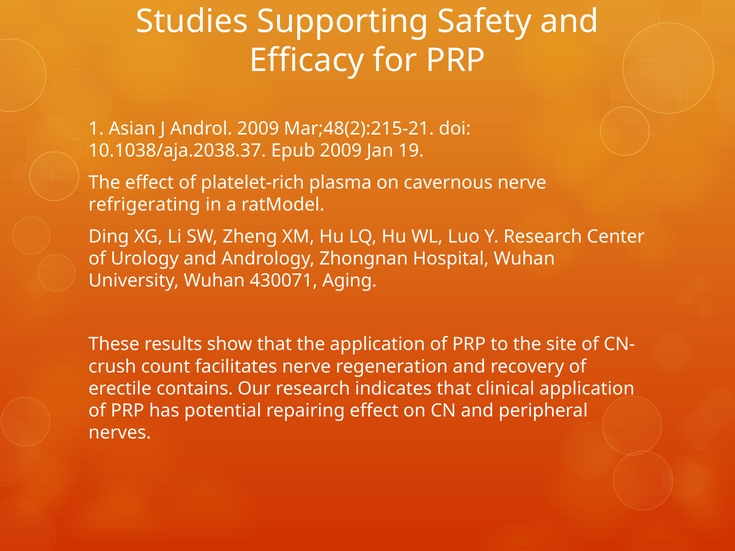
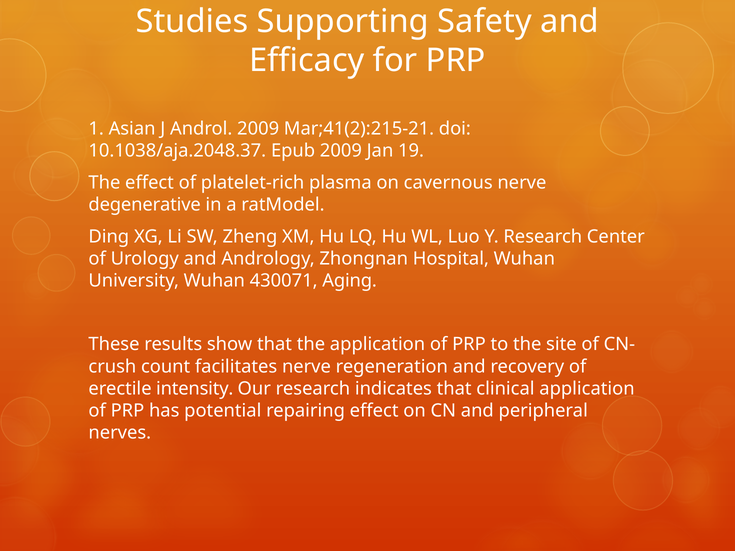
Mar;48(2):215-21: Mar;48(2):215-21 -> Mar;41(2):215-21 (359, 129)
10.1038/aja.2038.37: 10.1038/aja.2038.37 -> 10.1038/aja.2048.37 (177, 151)
refrigerating: refrigerating -> degenerative (145, 205)
contains: contains -> intensity (195, 389)
